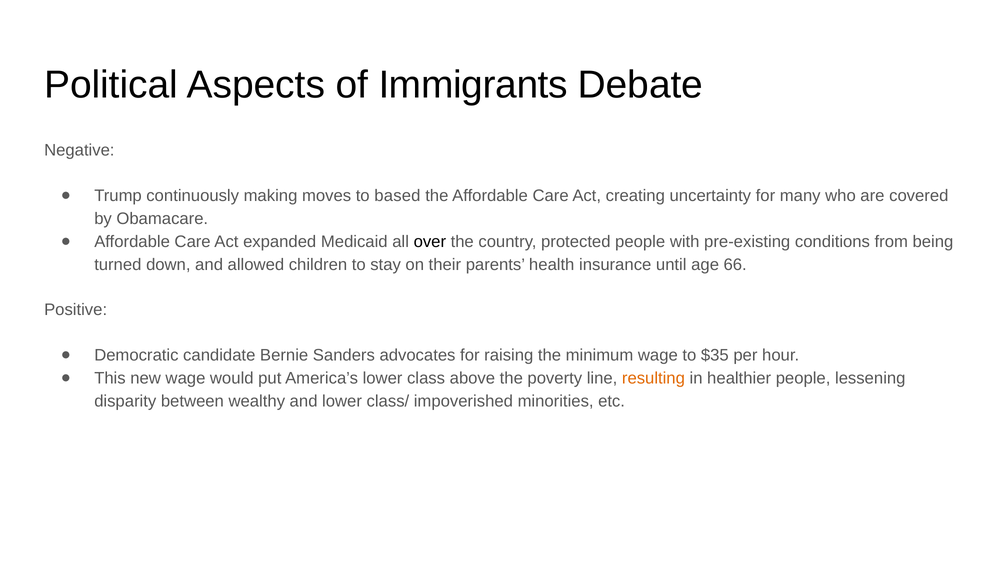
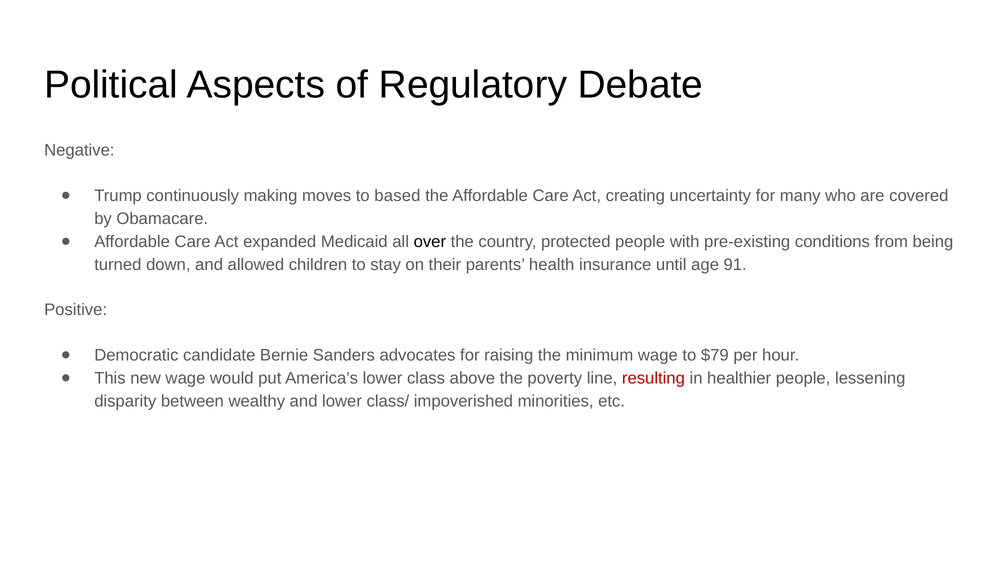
Immigrants: Immigrants -> Regulatory (473, 85)
66: 66 -> 91 (735, 265)
$35: $35 -> $79 (715, 355)
resulting colour: orange -> red (653, 378)
